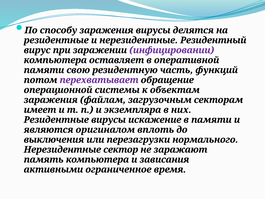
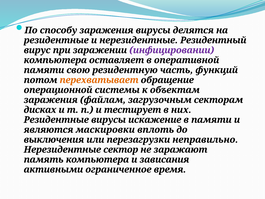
перехватывает colour: purple -> orange (99, 80)
имеет: имеет -> дисках (40, 110)
экземпляра: экземпляра -> тестирует (133, 110)
оригиналом: оригиналом -> маскировки (105, 130)
нормального: нормального -> неправильно (205, 139)
